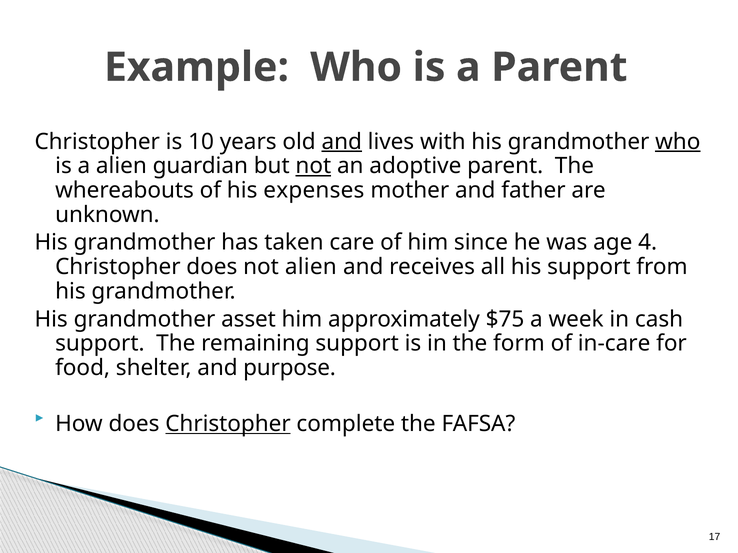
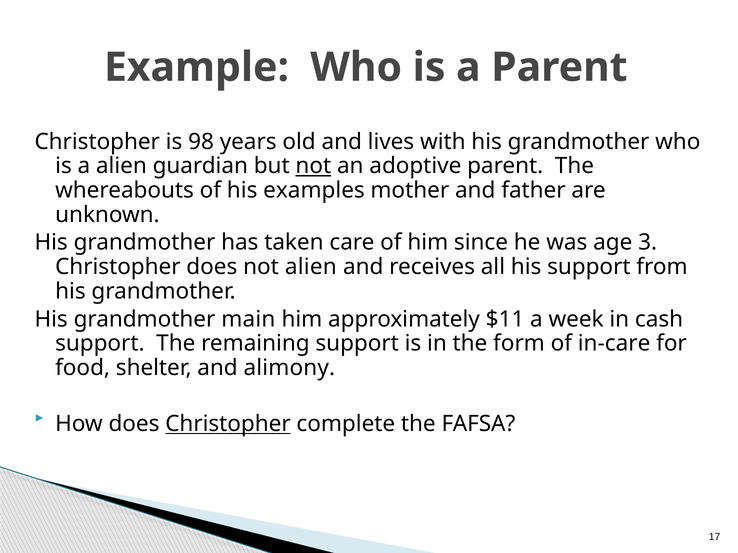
10: 10 -> 98 (201, 142)
and underline: present -> none (342, 142)
who underline: present -> none (678, 142)
expenses: expenses -> examples (314, 190)
4: 4 -> 3 (648, 243)
asset: asset -> main (248, 319)
$75: $75 -> $11 (505, 319)
purpose: purpose -> alimony (289, 368)
